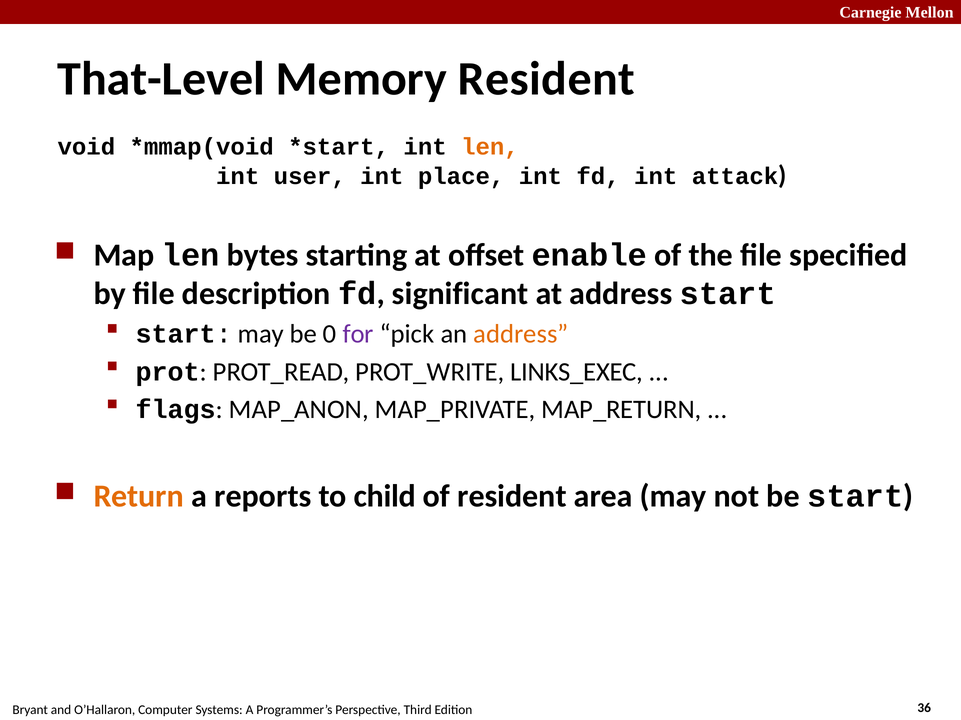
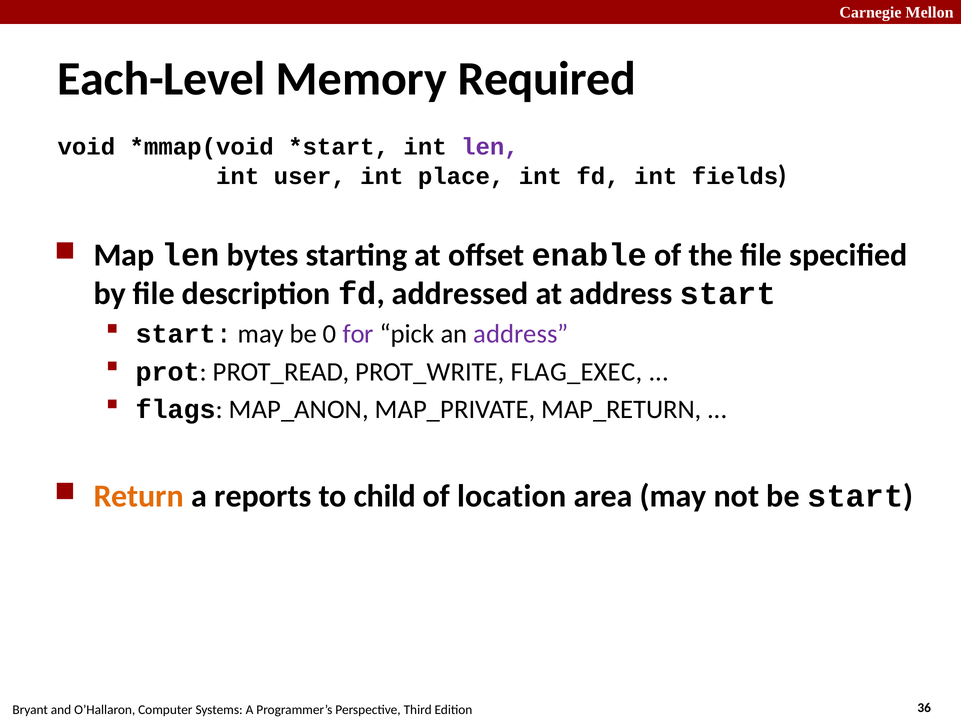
That-Level: That-Level -> Each-Level (161, 79)
Memory Resident: Resident -> Required (547, 79)
len colour: orange -> purple (490, 147)
attack: attack -> fields (735, 176)
significant: significant -> addressed (460, 294)
address colour: orange -> purple (521, 334)
LINKS_EXEC: LINKS_EXEC -> FLAG_EXEC (576, 372)
of resident: resident -> location (512, 497)
